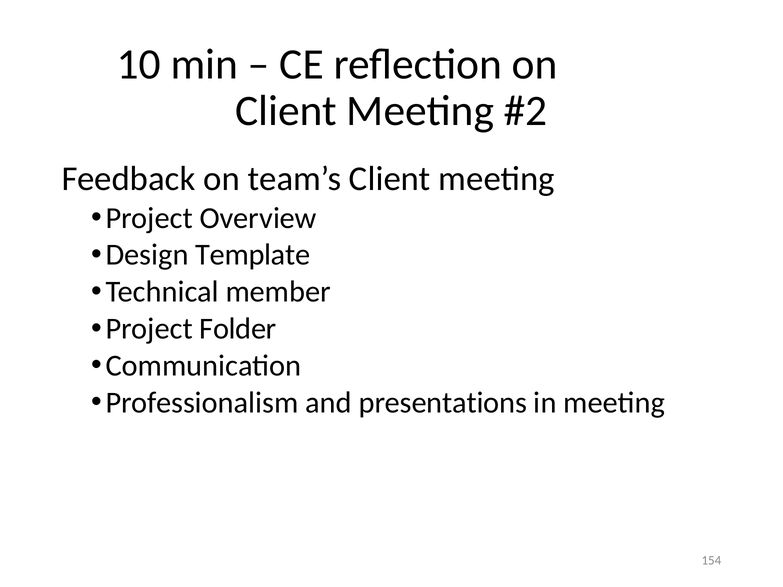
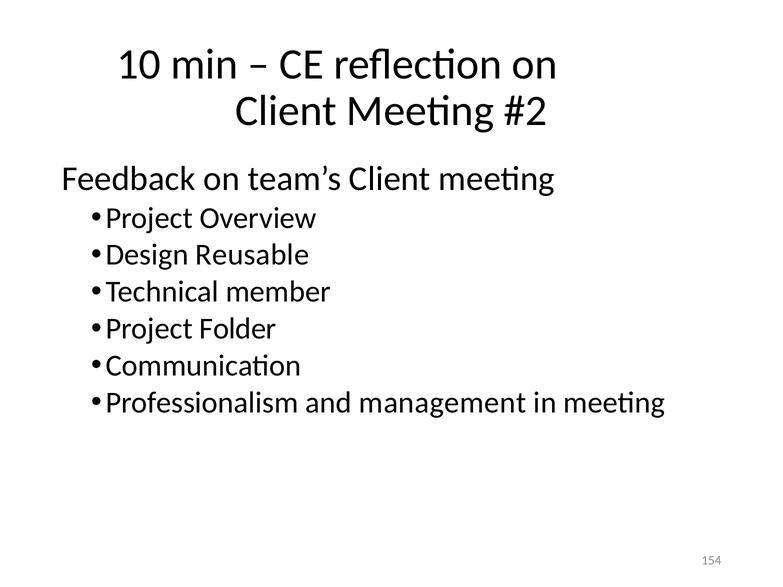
Template: Template -> Reusable (252, 255)
presentations: presentations -> management (443, 403)
